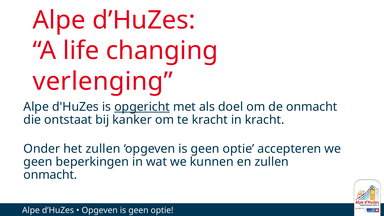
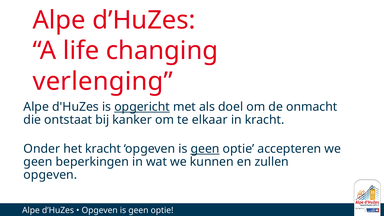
te kracht: kracht -> elkaar (210, 120)
het zullen: zullen -> kracht (103, 149)
geen underline: none -> present (205, 149)
onmacht: onmacht -> opgeven (50, 175)
